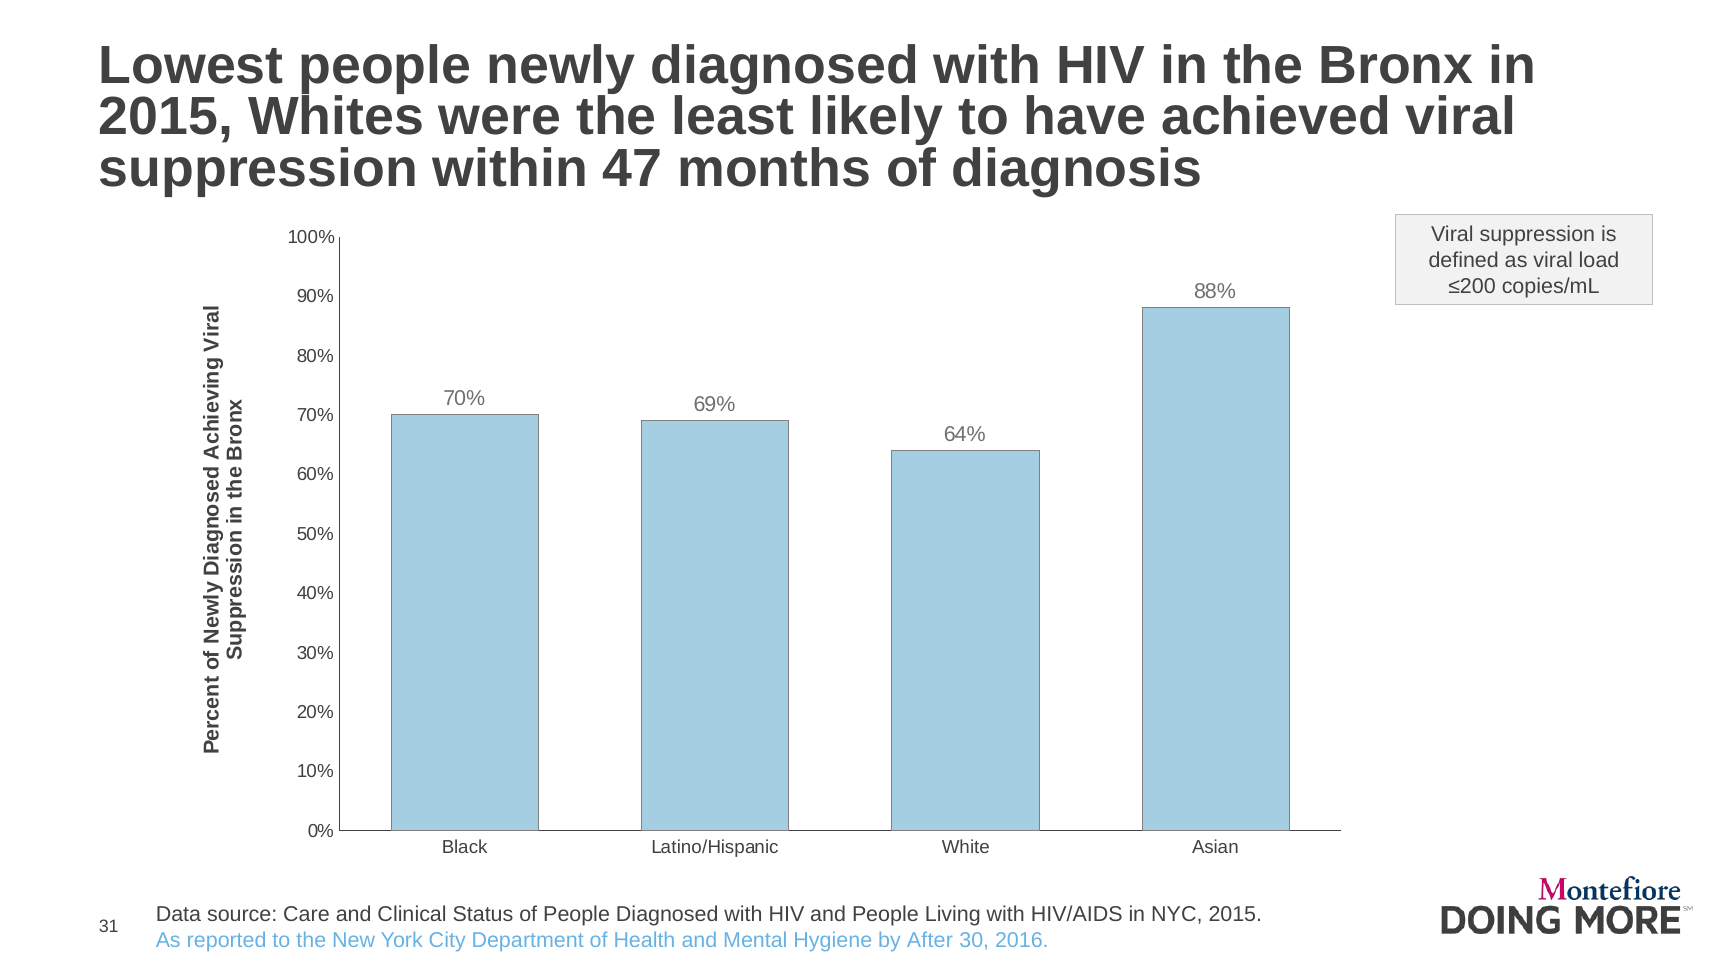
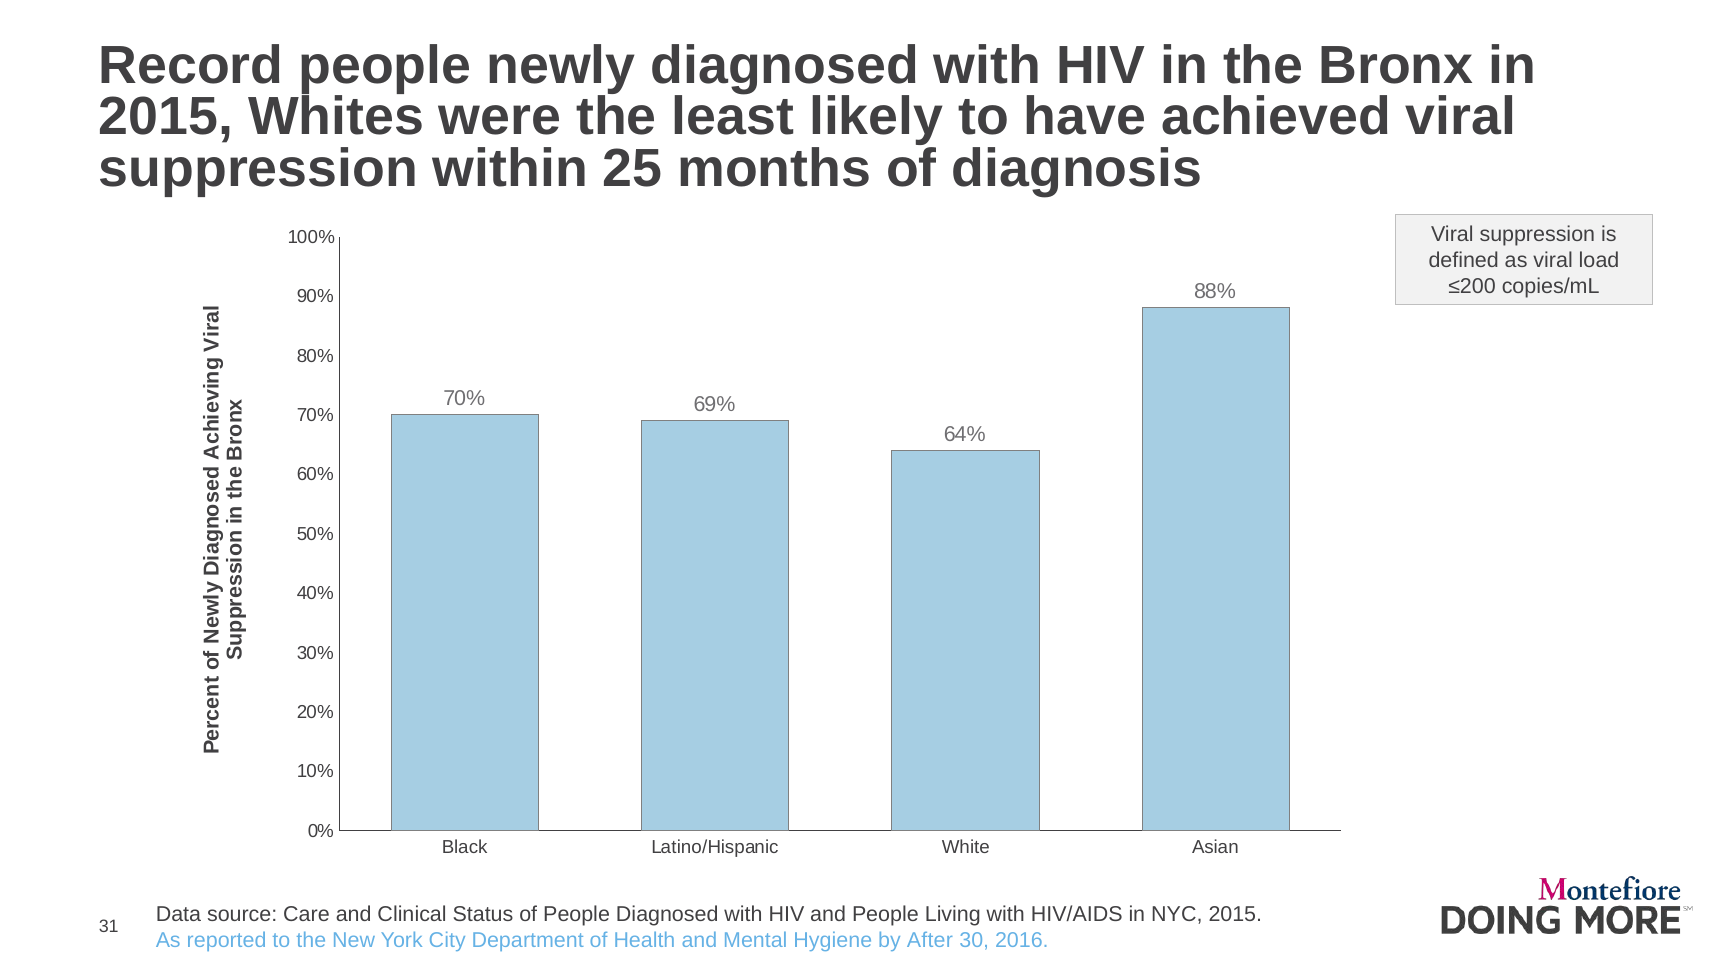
Lowest: Lowest -> Record (191, 65)
47: 47 -> 25 (633, 169)
